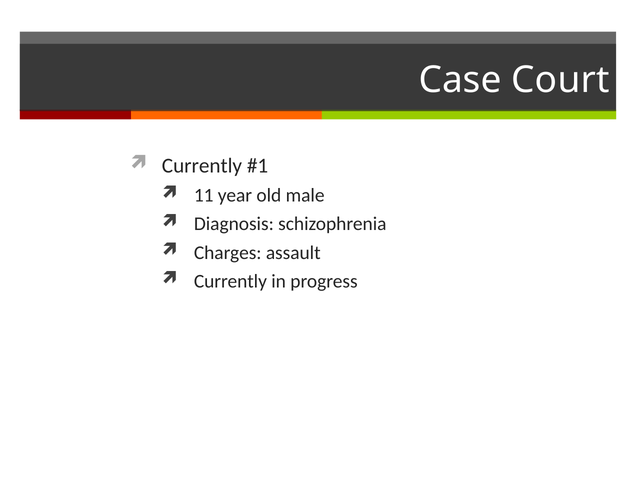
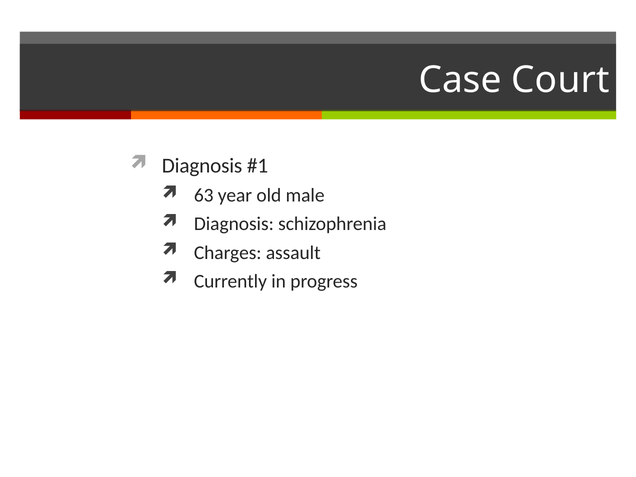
Currently: Currently -> Diagnosis (202, 166)
11: 11 -> 63 (204, 195)
